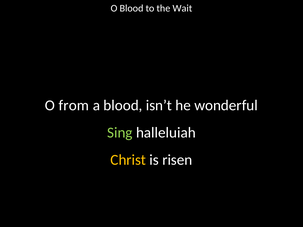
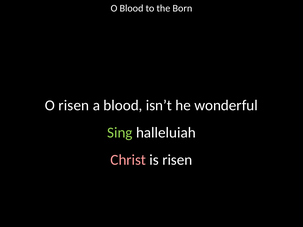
Wait: Wait -> Born (182, 8)
O from: from -> risen (74, 106)
Christ colour: yellow -> pink (128, 160)
